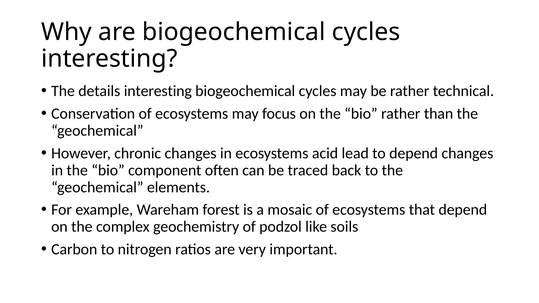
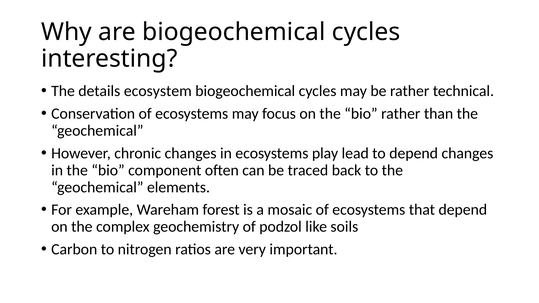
details interesting: interesting -> ecosystem (158, 91)
acid: acid -> play (325, 153)
